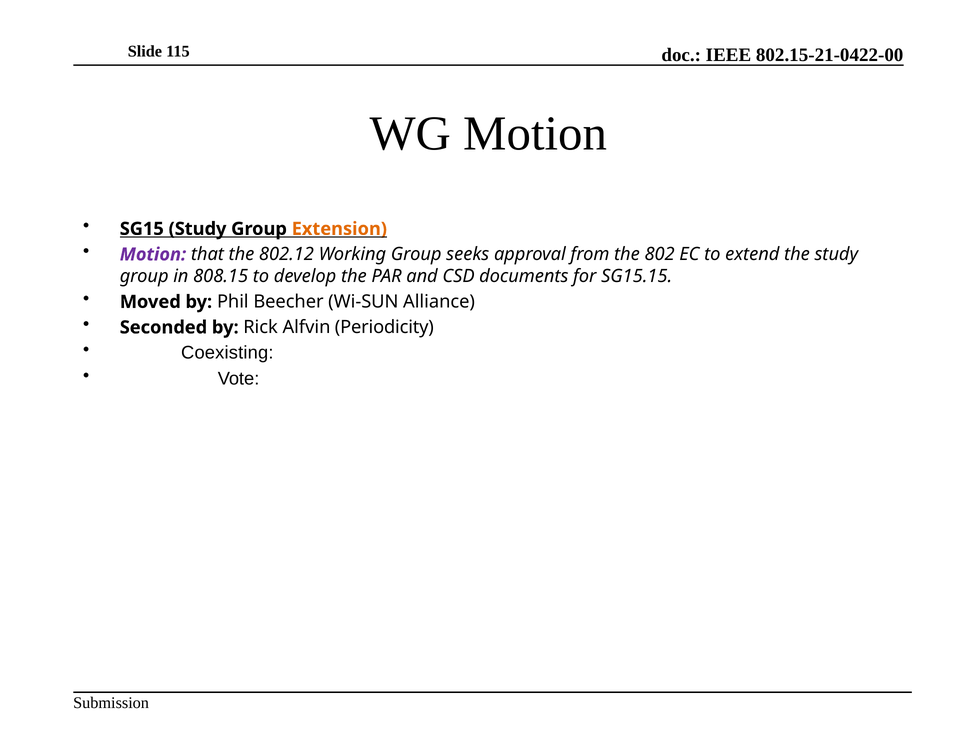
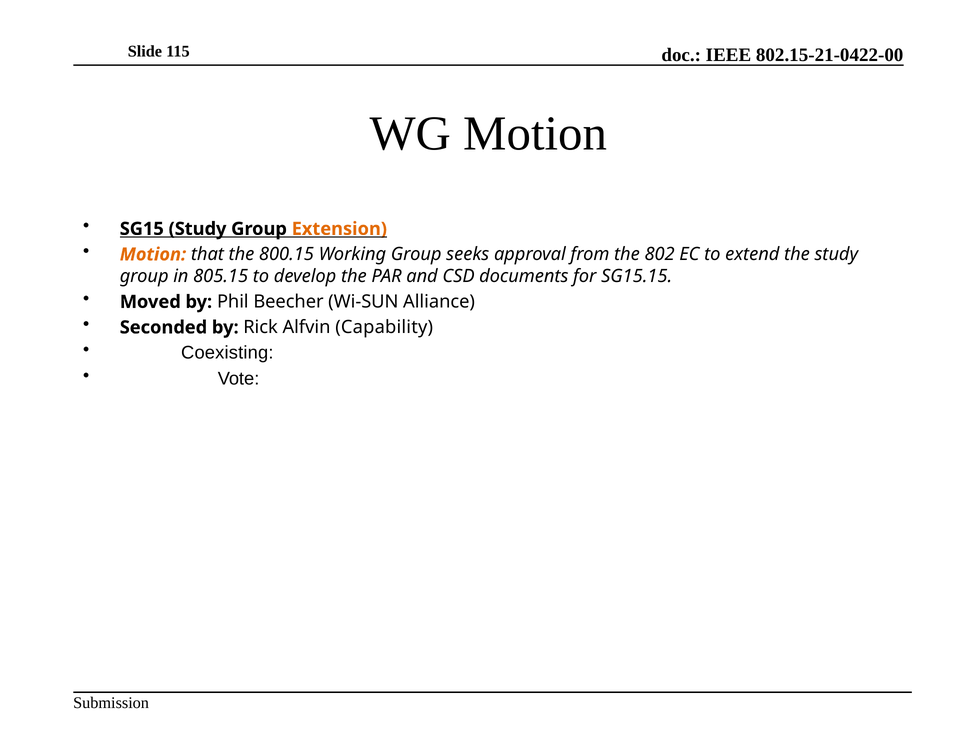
Motion colour: purple -> orange (153, 254)
802.12: 802.12 -> 800.15 (286, 254)
808.15: 808.15 -> 805.15 (221, 276)
Periodicity: Periodicity -> Capability (384, 327)
